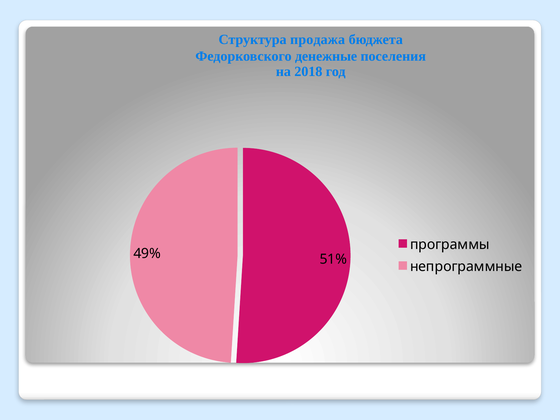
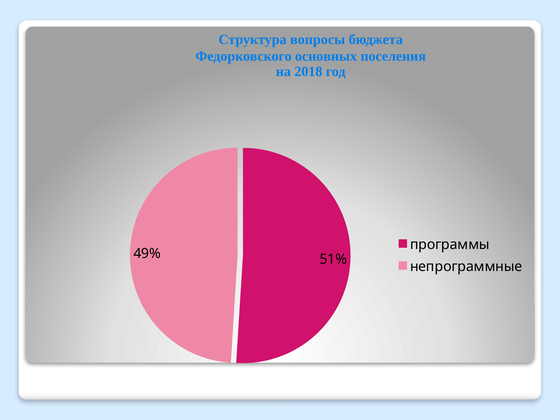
продажа: продажа -> вопросы (318, 40)
денежные: денежные -> основных (326, 56)
